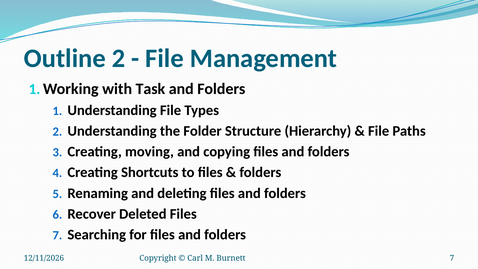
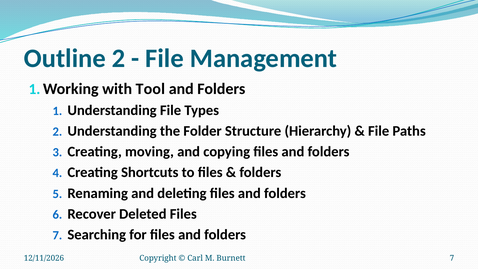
Task: Task -> Tool (150, 89)
